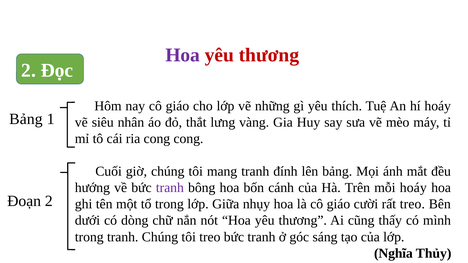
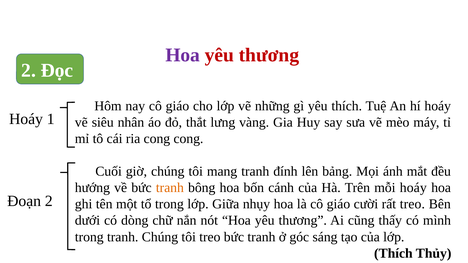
Bảng: Bảng -> Hoáy (26, 119)
tranh colour: purple -> orange (170, 188)
Nghĩa: Nghĩa -> Thích (393, 253)
